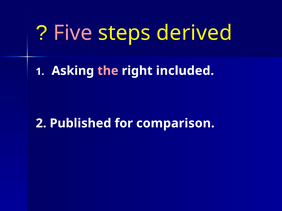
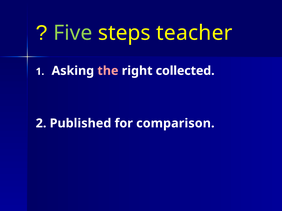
Five colour: pink -> light green (73, 33)
derived: derived -> teacher (194, 33)
included: included -> collected (185, 71)
